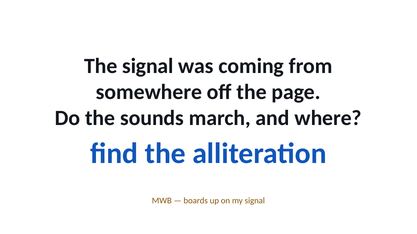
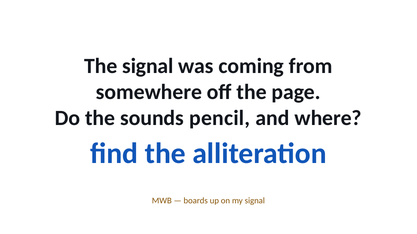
march: march -> pencil (220, 118)
